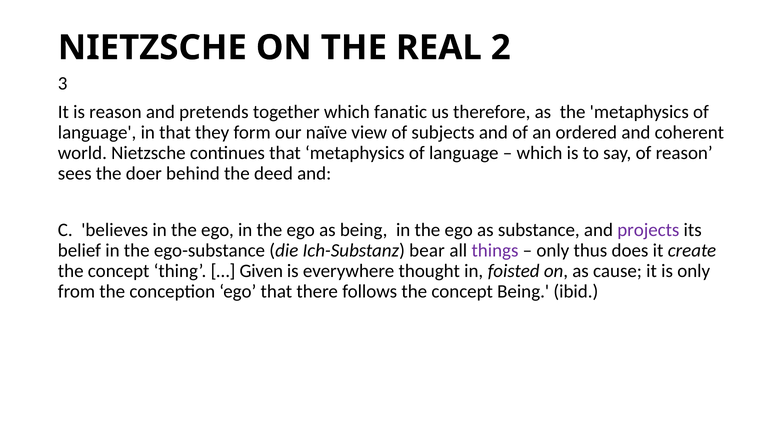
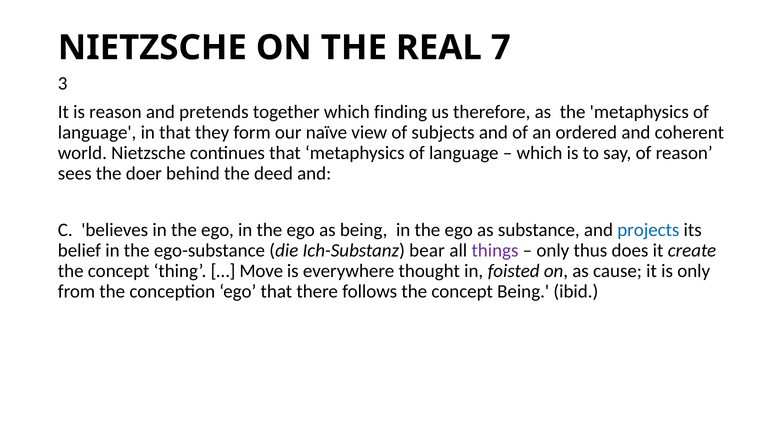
2: 2 -> 7 (501, 48)
fanatic: fanatic -> finding (401, 112)
projects colour: purple -> blue (648, 230)
Given: Given -> Move (261, 271)
